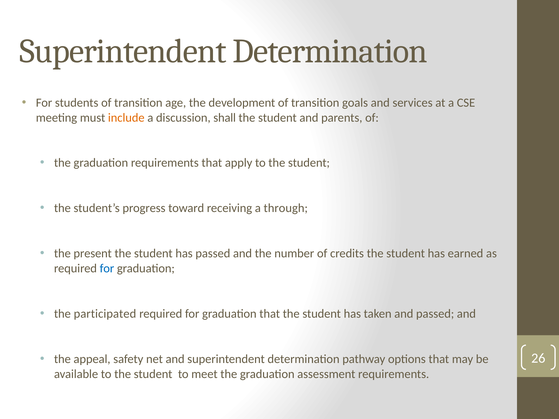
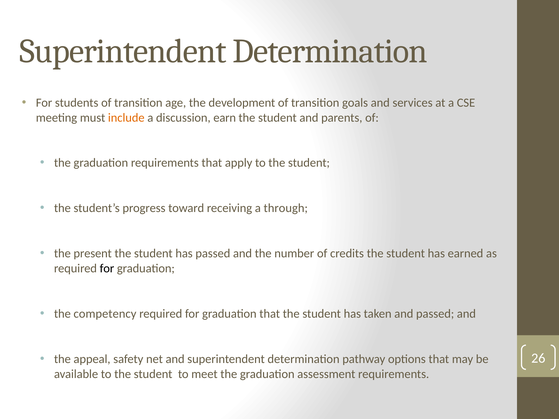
shall: shall -> earn (225, 118)
for colour: blue -> black (107, 269)
participated: participated -> competency (105, 314)
